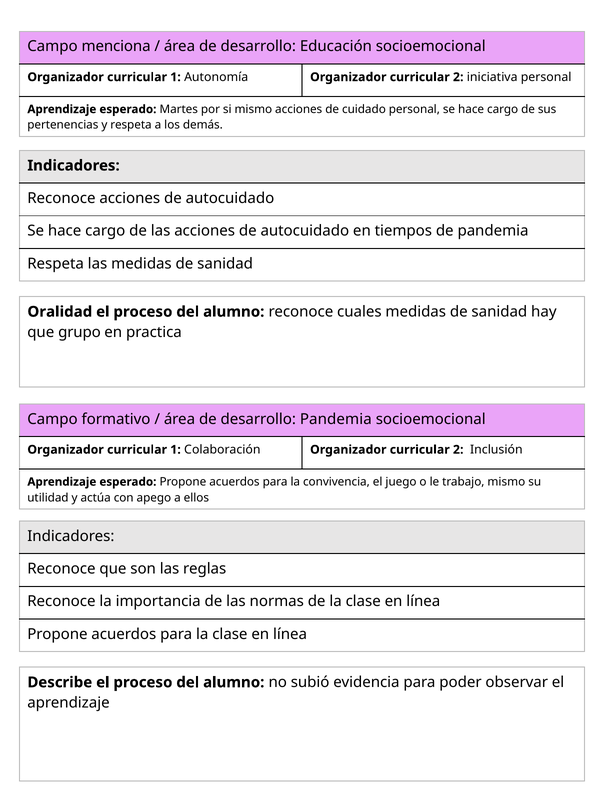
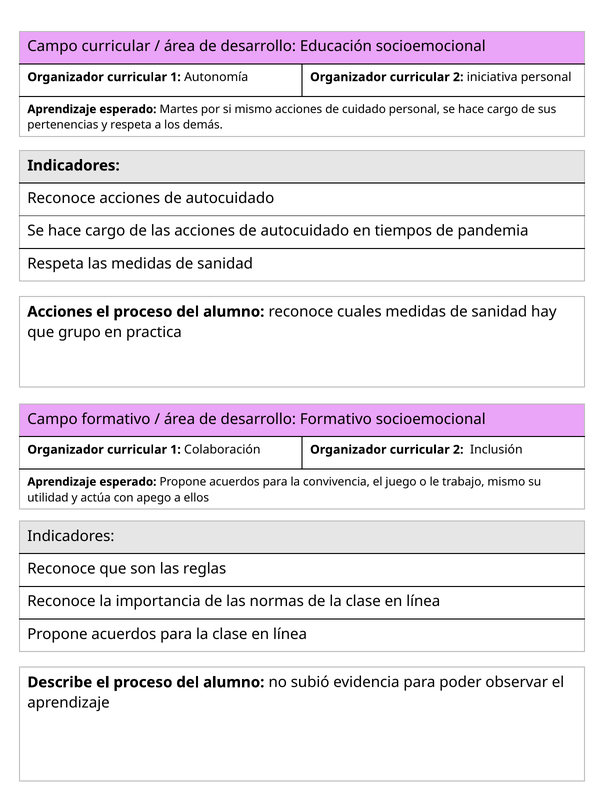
Campo menciona: menciona -> curricular (116, 47)
Oralidad: Oralidad -> Acciones (60, 312)
desarrollo Pandemia: Pandemia -> Formativo (336, 419)
